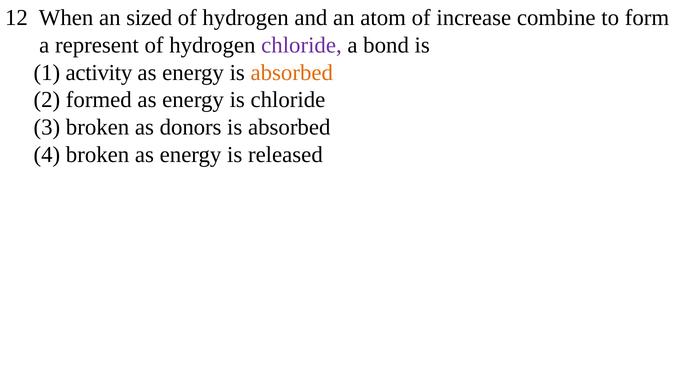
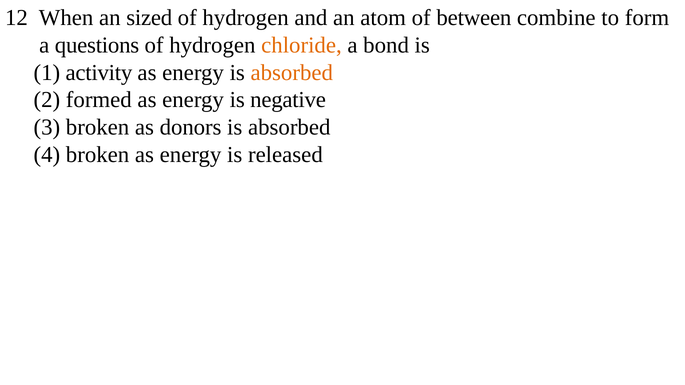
increase: increase -> between (474, 18)
represent: represent -> questions (97, 45)
chloride colour: purple -> orange (301, 45)
is chloride: chloride -> negative (288, 100)
